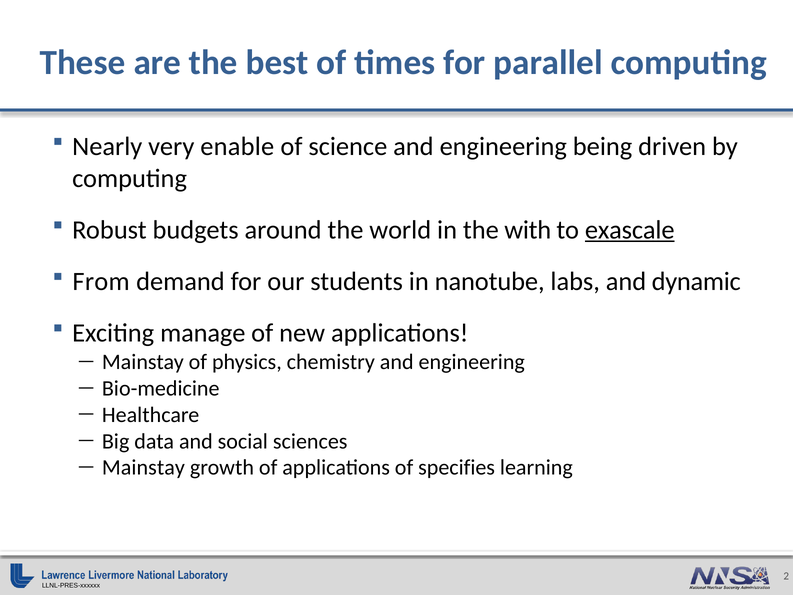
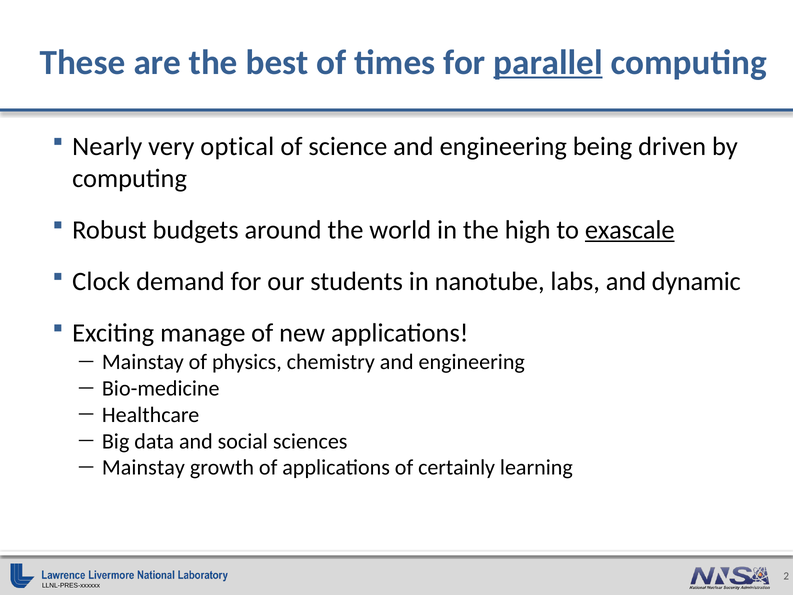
parallel underline: none -> present (548, 62)
enable: enable -> optical (237, 147)
with: with -> high (528, 230)
From: From -> Clock (101, 281)
specifies: specifies -> certainly (457, 467)
